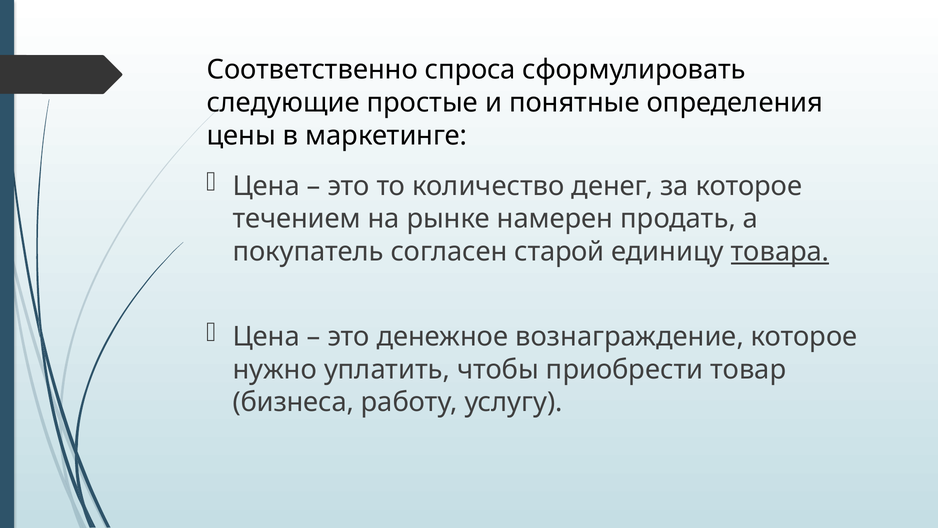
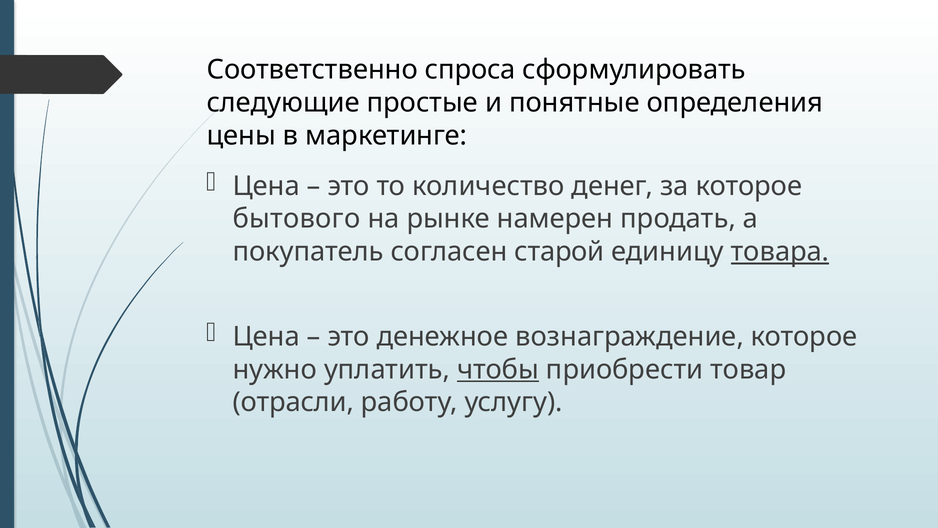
течением: течением -> бытового (296, 219)
чтобы underline: none -> present (498, 369)
бизнеса: бизнеса -> отрасли (293, 402)
